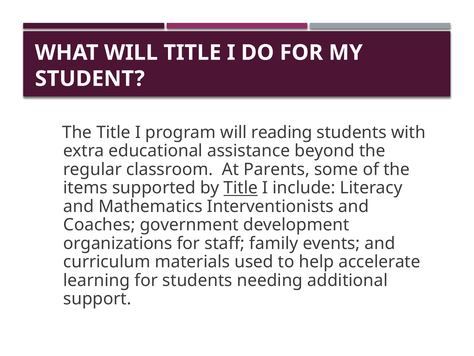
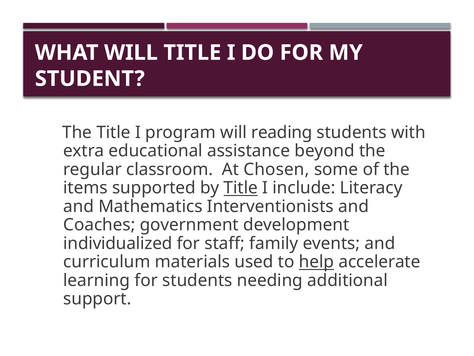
Parents: Parents -> Chosen (276, 169)
organizations: organizations -> individualized (118, 243)
help underline: none -> present (316, 262)
